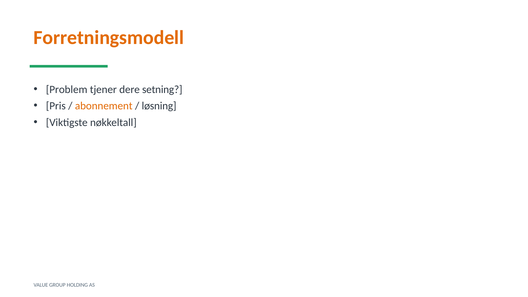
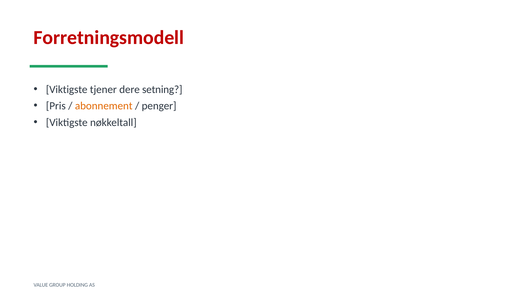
Forretningsmodell colour: orange -> red (109, 38)
Problem: Problem -> Viktigste (67, 89)
løsning: løsning -> penger (159, 106)
